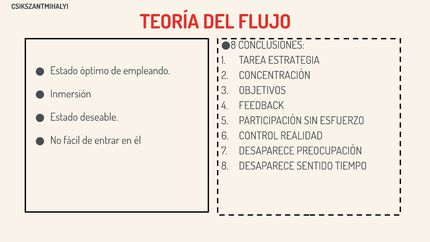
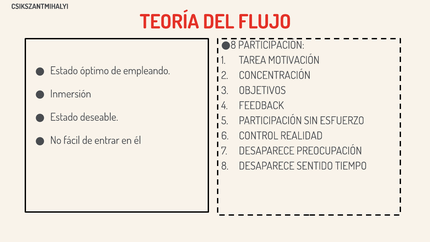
CONCLUSIONES: CONCLUSIONES -> PARTICIPACIÓN (271, 45)
ESTRATEGIA: ESTRATEGIA -> MOTIVACIÓN (294, 60)
